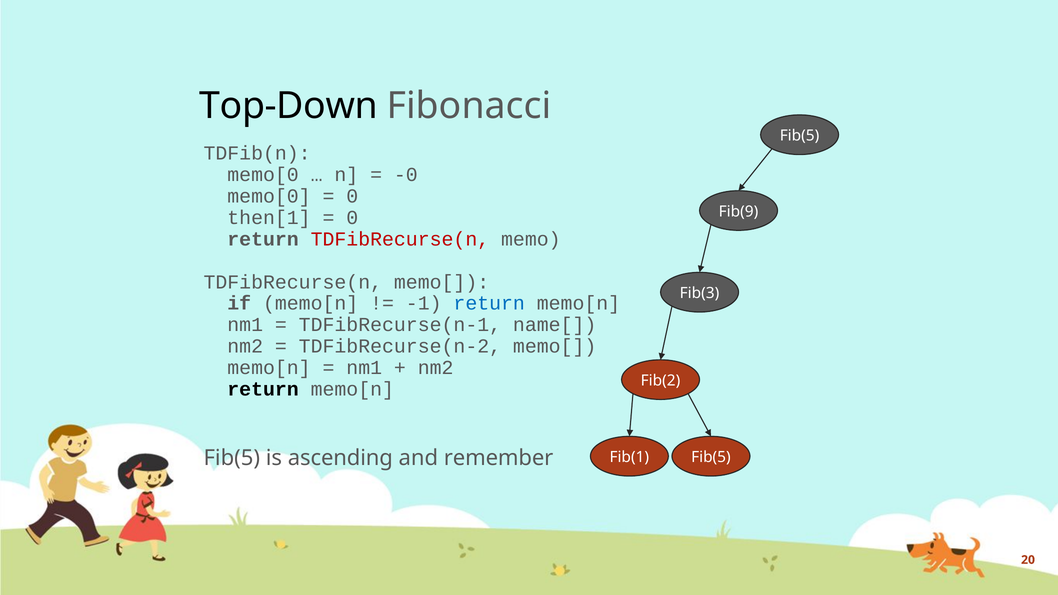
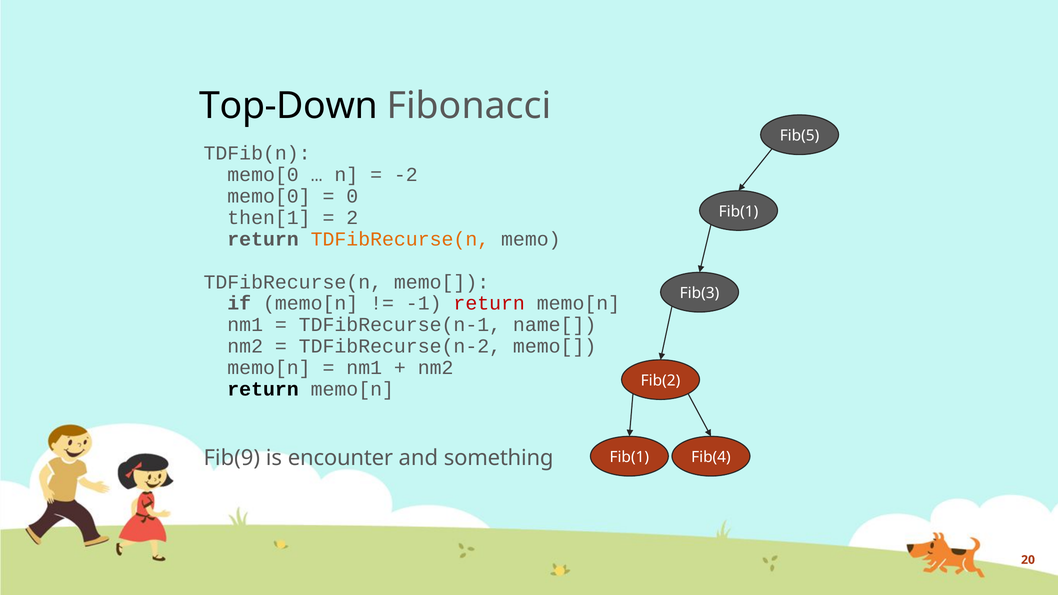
-0: -0 -> -2 (406, 175)
Fib(9: Fib(9 -> Fib(1 (739, 212)
0: 0 -> 2 (352, 218)
TDFibRecurse(n colour: red -> orange (400, 239)
return colour: blue -> red (489, 303)
Fib(5: Fib(5 -> Fib(9 (232, 458)
ascending: ascending -> encounter (340, 458)
remember: remember -> something (499, 458)
Fib(1 Fib(5: Fib(5 -> Fib(4 (711, 457)
